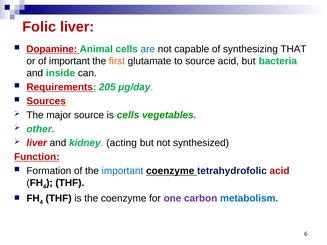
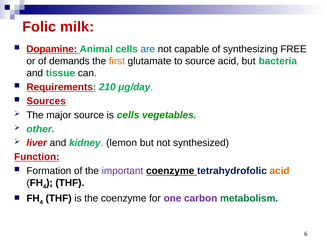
Folic liver: liver -> milk (77, 27)
THAT: THAT -> FREE (294, 49)
of important: important -> demands (69, 61)
inside: inside -> tissue (60, 73)
205: 205 -> 210 (107, 87)
acting: acting -> lemon (122, 143)
important colour: blue -> purple (122, 171)
acid colour: red -> orange (280, 171)
metabolism colour: blue -> green (249, 199)
